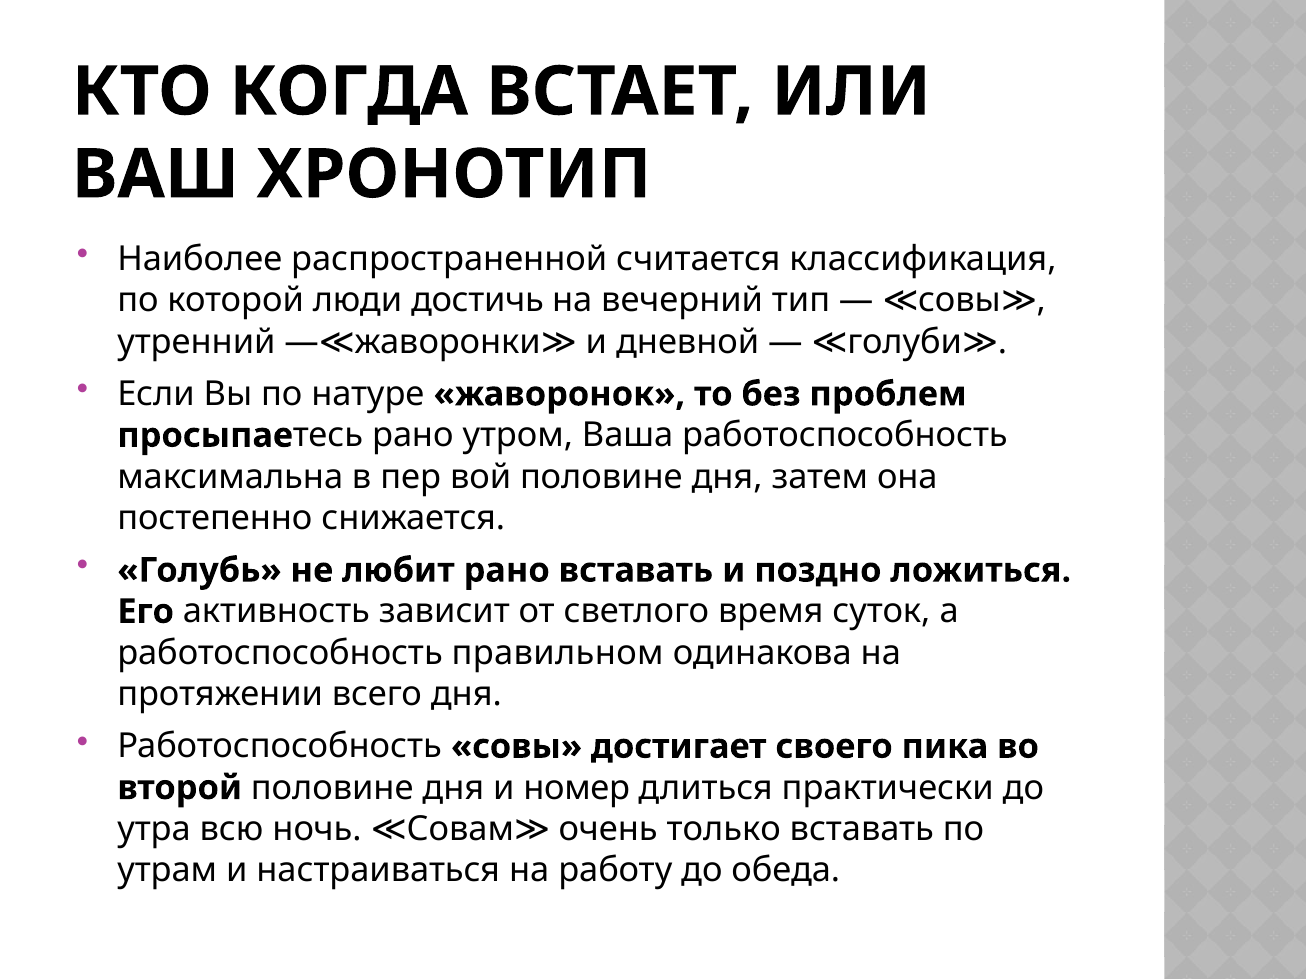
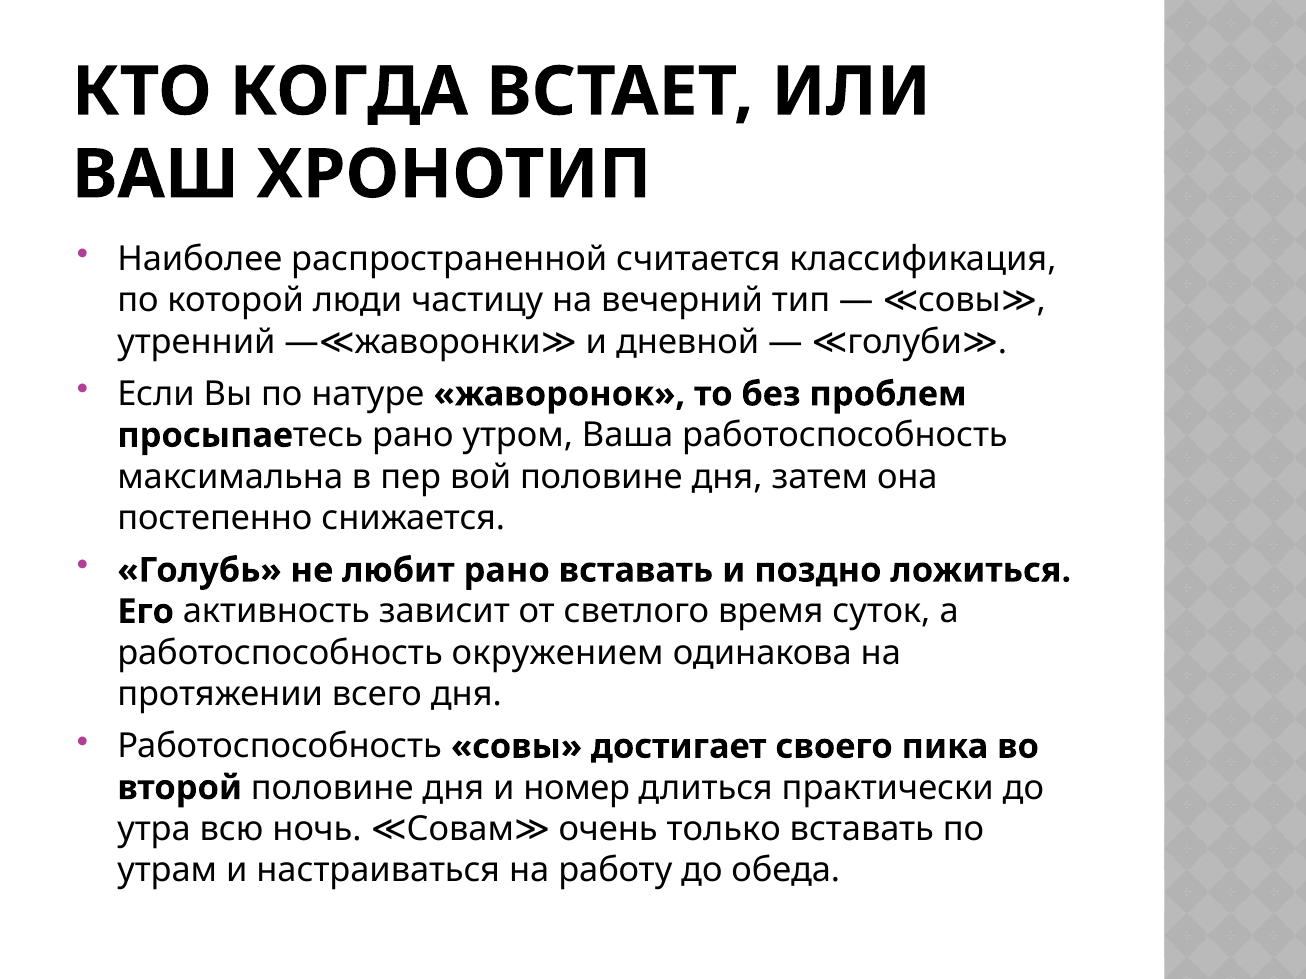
достичь: достичь -> частицу (477, 301)
правильном: правильном -> окружением (558, 653)
